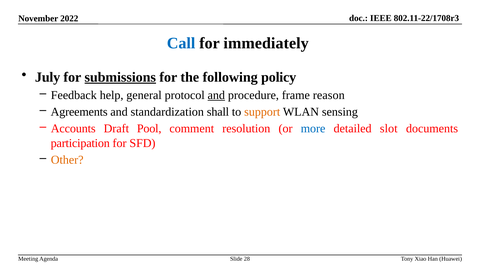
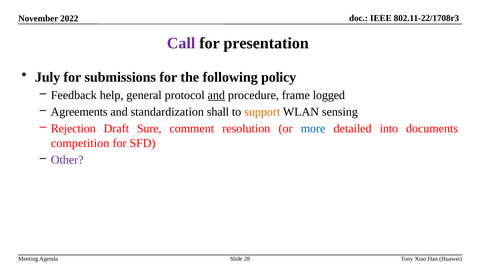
Call colour: blue -> purple (181, 43)
immediately: immediately -> presentation (266, 43)
submissions underline: present -> none (120, 77)
reason: reason -> logged (329, 95)
Accounts: Accounts -> Rejection (73, 129)
Pool: Pool -> Sure (149, 129)
slot: slot -> into (389, 129)
participation: participation -> competition (80, 143)
Other colour: orange -> purple (67, 160)
